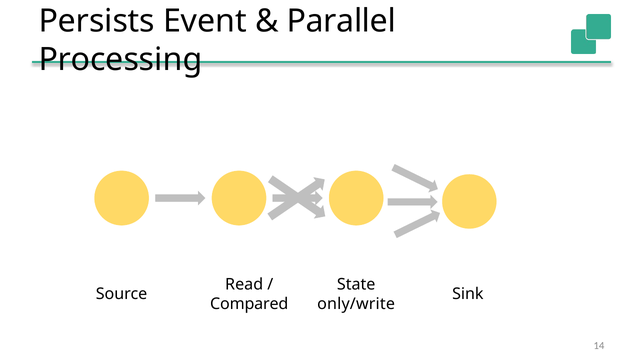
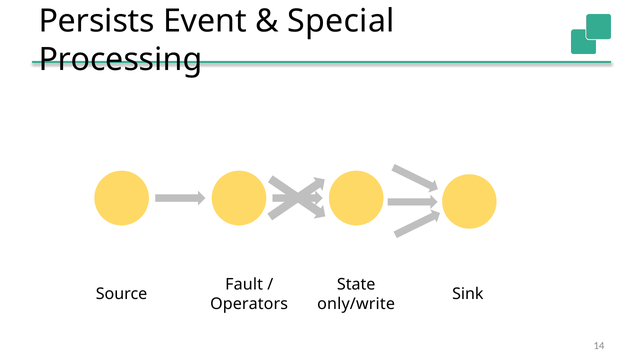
Parallel: Parallel -> Special (341, 21)
Read: Read -> Fault (244, 284)
Compared: Compared -> Operators (249, 303)
